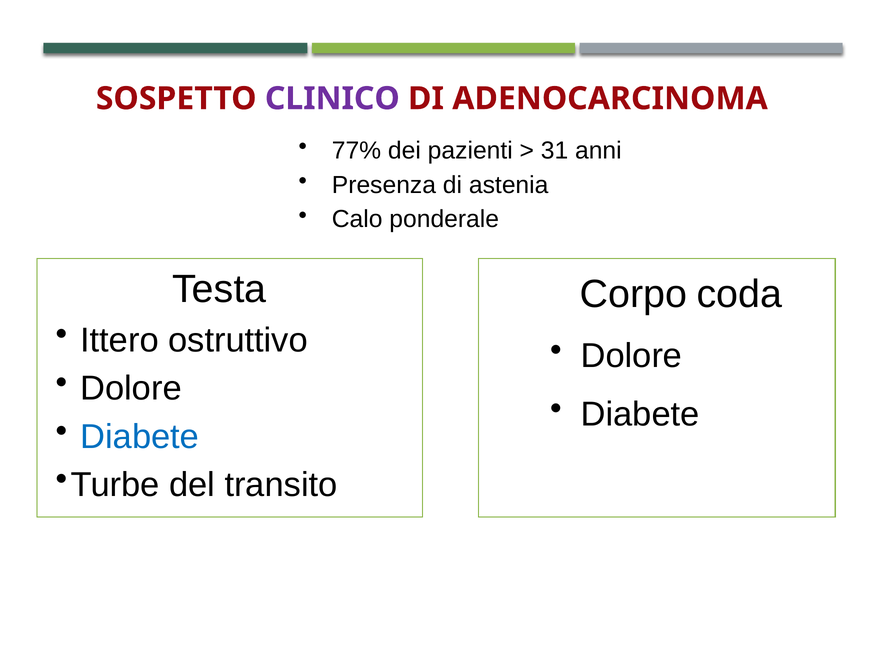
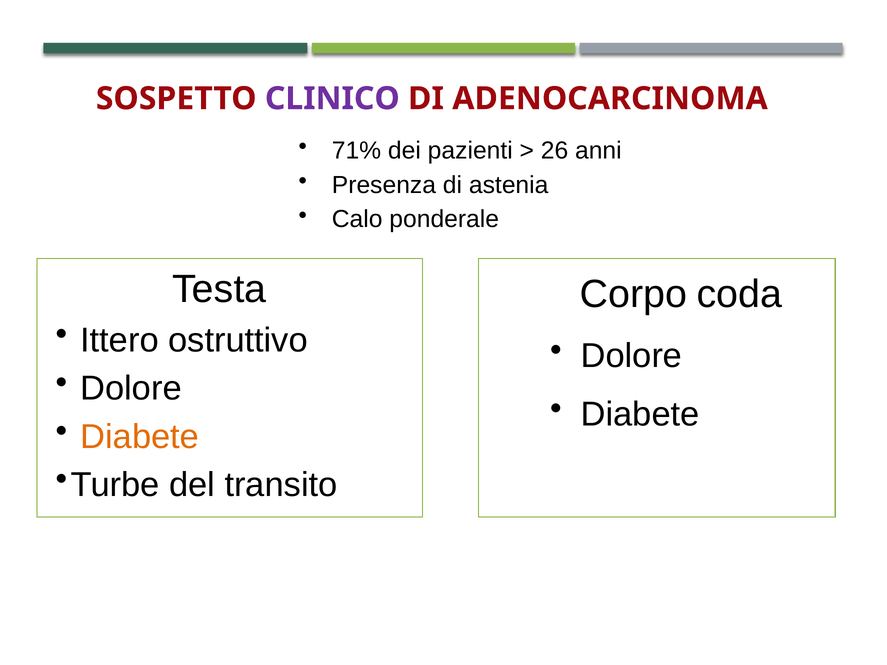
77%: 77% -> 71% (356, 150)
31: 31 -> 26 (554, 150)
Diabete colour: blue -> orange (140, 437)
